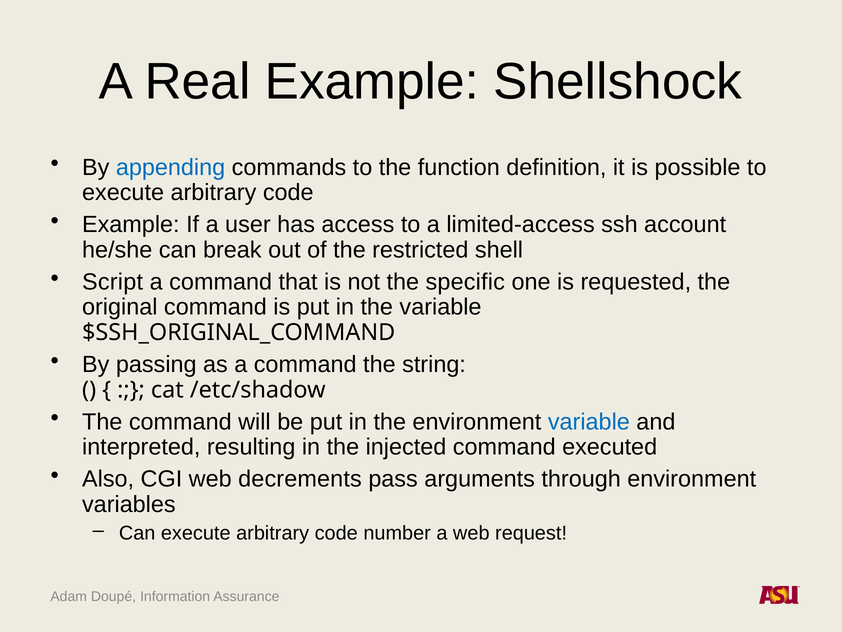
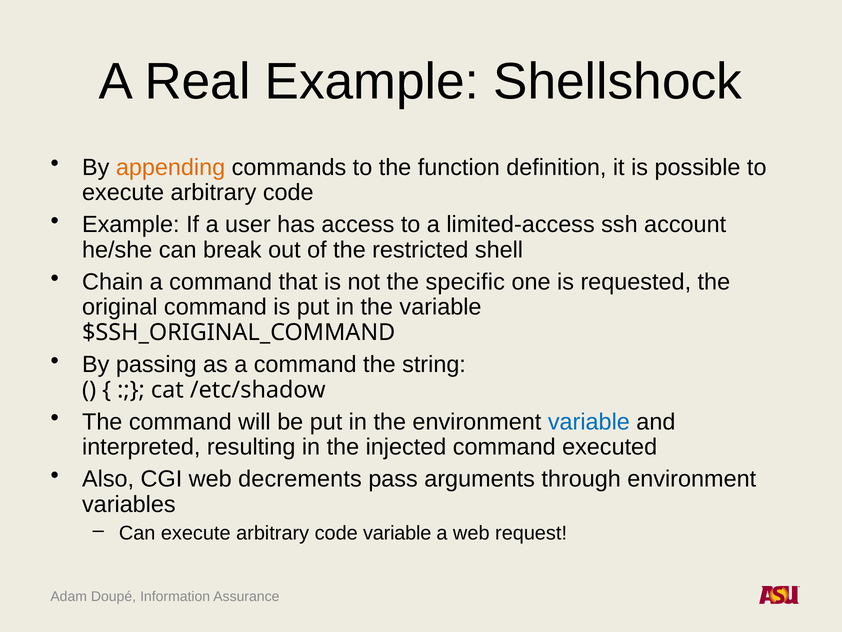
appending colour: blue -> orange (171, 167)
Script: Script -> Chain (113, 282)
code number: number -> variable (397, 533)
